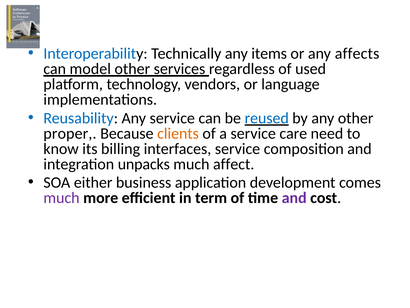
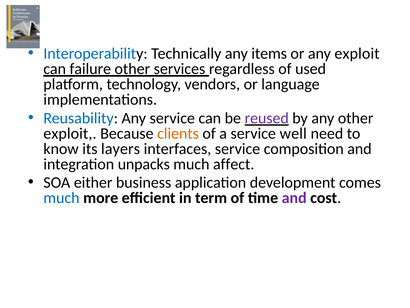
any affects: affects -> exploit (357, 53)
model: model -> failure (90, 69)
reused colour: blue -> purple (267, 118)
proper: proper -> exploit (70, 133)
care: care -> well (293, 133)
billing: billing -> layers (121, 149)
much colour: purple -> blue (61, 198)
